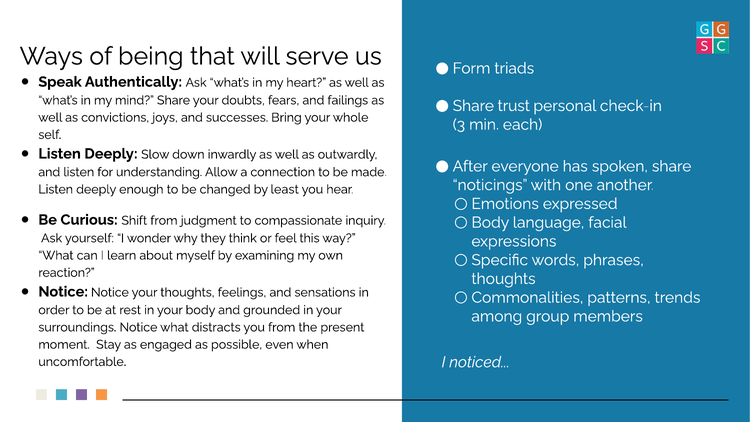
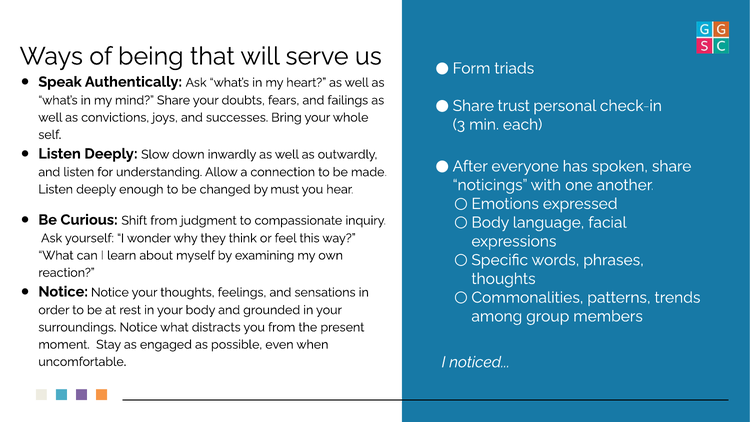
least: least -> must (285, 189)
